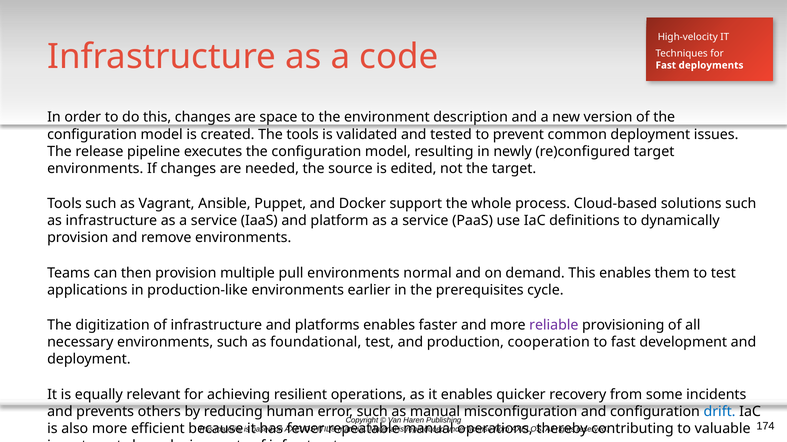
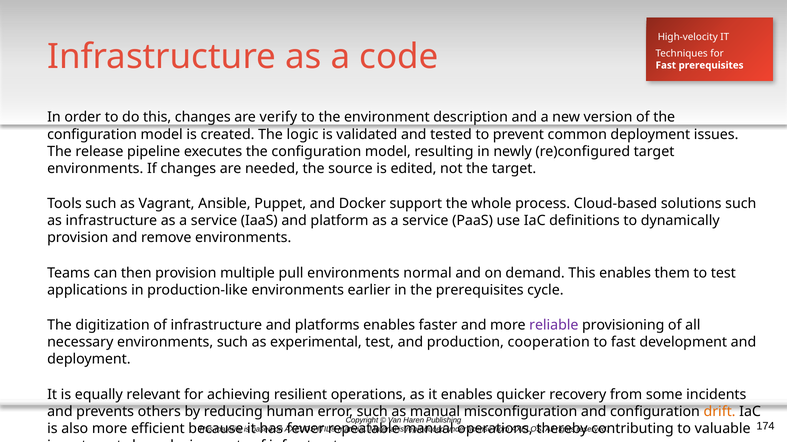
Fast deployments: deployments -> prerequisites (711, 65)
space: space -> verify (278, 117)
The tools: tools -> logic (302, 135)
foundational: foundational -> experimental (316, 343)
drift colour: blue -> orange (720, 412)
